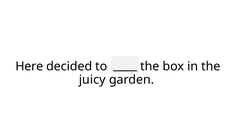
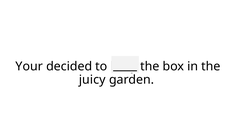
Here: Here -> Your (29, 66)
